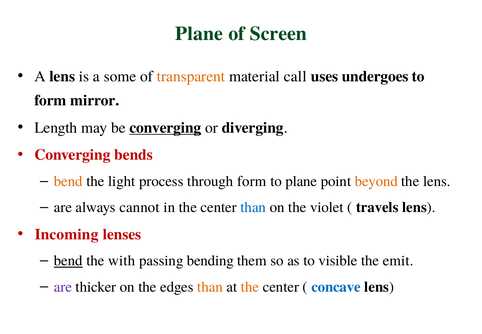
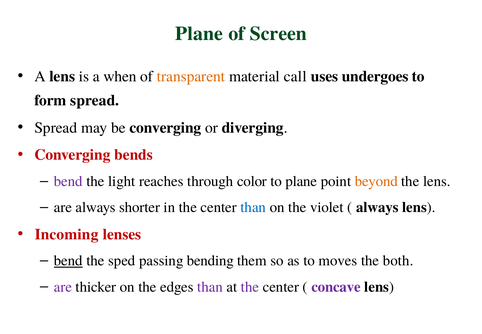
some: some -> when (120, 76)
form mirror: mirror -> spread (95, 100)
Length: Length -> Spread (56, 128)
converging underline: present -> none (165, 128)
bend colour: orange -> purple (68, 181)
process: process -> reaches (161, 181)
through form: form -> color (252, 181)
cannot: cannot -> shorter (140, 207)
travels: travels -> always (377, 207)
with: with -> sped (122, 260)
visible: visible -> moves (338, 260)
emit: emit -> both (398, 260)
than colour: orange -> purple (210, 287)
the colour: orange -> purple (250, 287)
concave colour: blue -> purple (336, 287)
